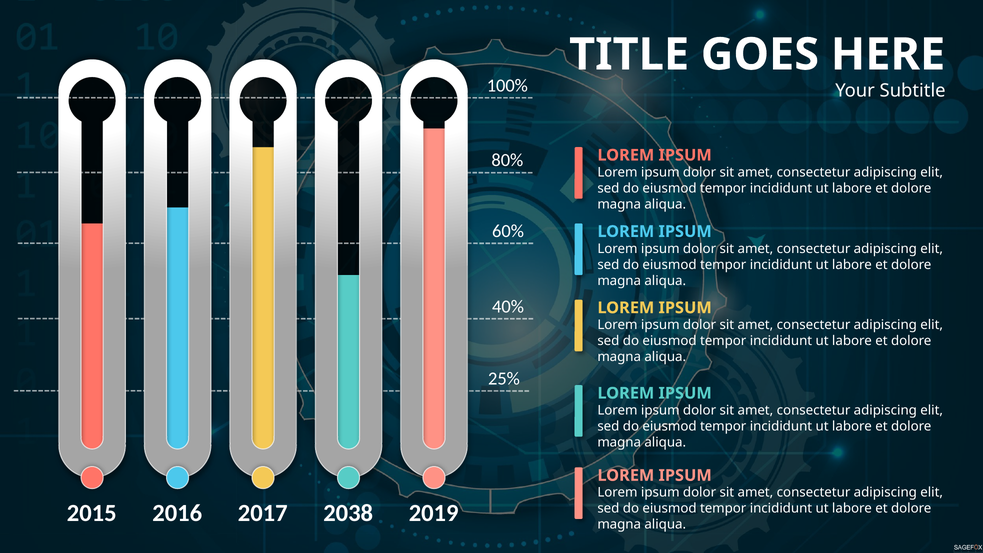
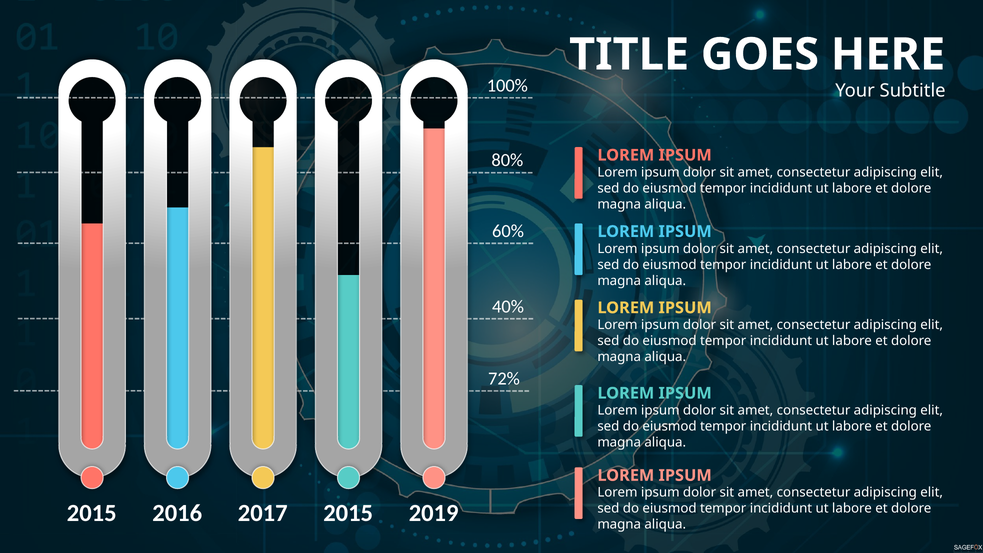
25%: 25% -> 72% (504, 379)
2017 2038: 2038 -> 2015 (348, 513)
